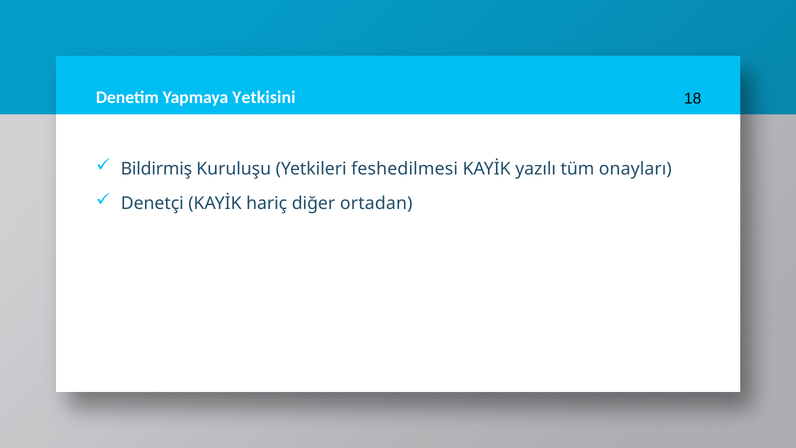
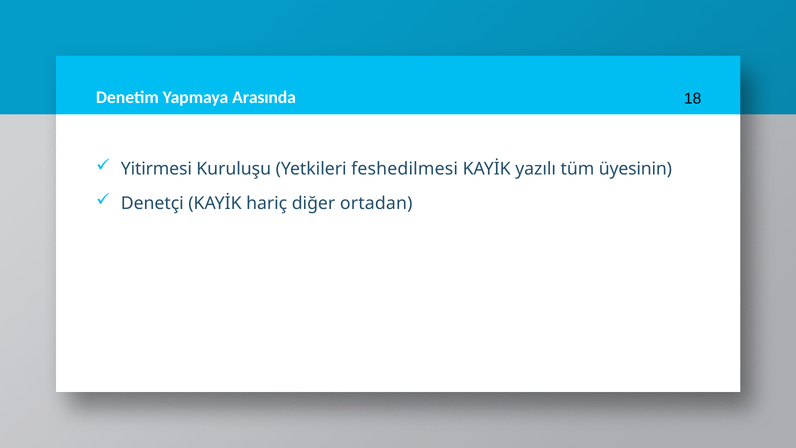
Yetkisini: Yetkisini -> Arasında (264, 98)
Bildirmiş: Bildirmiş -> Yitirmesi (156, 169)
onayları: onayları -> üyesinin (635, 169)
